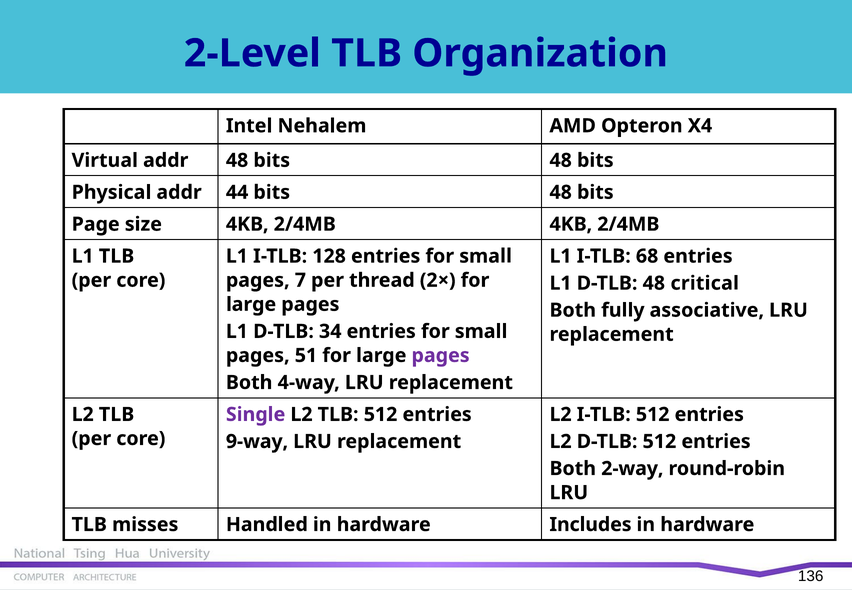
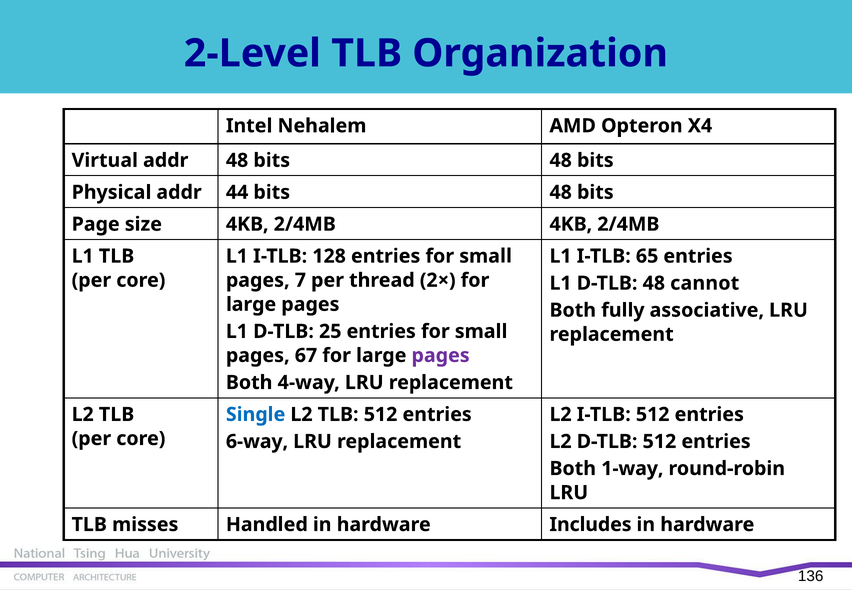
68: 68 -> 65 (647, 256)
critical: critical -> cannot (705, 283)
34: 34 -> 25 (330, 331)
51: 51 -> 67 (306, 355)
Single colour: purple -> blue (256, 414)
9-way: 9-way -> 6-way (257, 441)
2-way: 2-way -> 1-way (632, 468)
